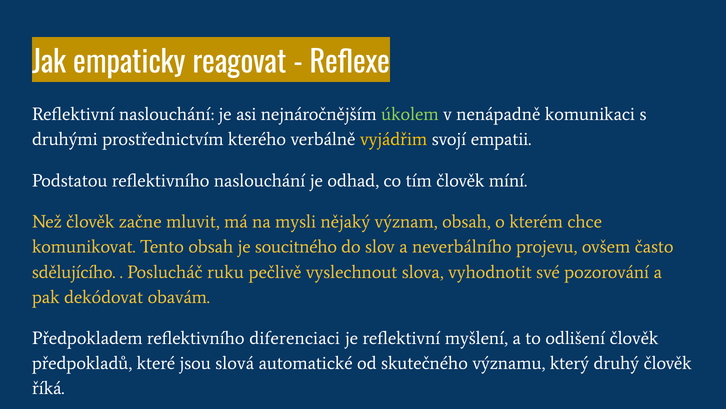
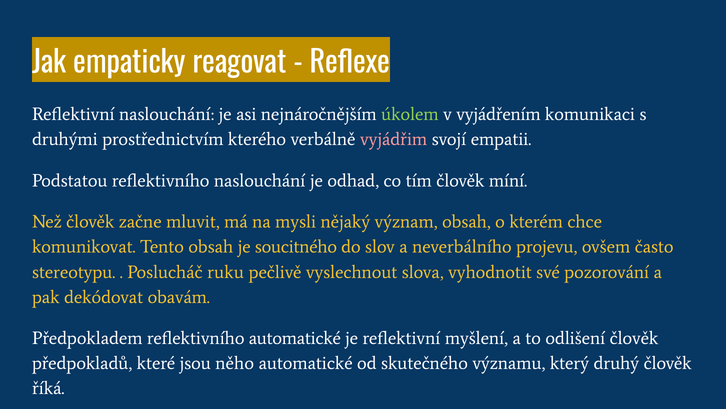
nenápadně: nenápadně -> vyjádřením (498, 114)
vyjádřim colour: yellow -> pink (394, 139)
sdělujícího: sdělujícího -> stereotypu (74, 272)
reflektivního diferenciaci: diferenciaci -> automatické (295, 338)
slová: slová -> něho (235, 363)
